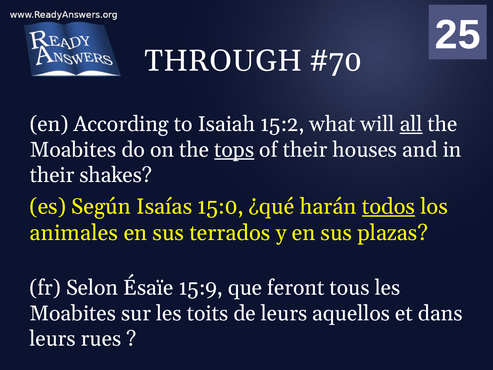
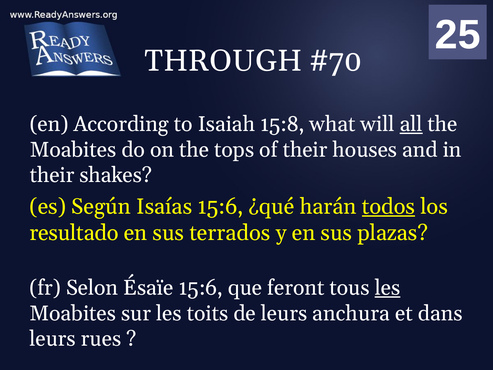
15:2: 15:2 -> 15:8 (282, 124)
tops underline: present -> none (234, 150)
Isaías 15:0: 15:0 -> 15:6 (220, 206)
animales: animales -> resultado (74, 233)
Ésaïe 15:9: 15:9 -> 15:6 (201, 288)
les underline: none -> present (387, 288)
aquellos: aquellos -> anchura (351, 313)
